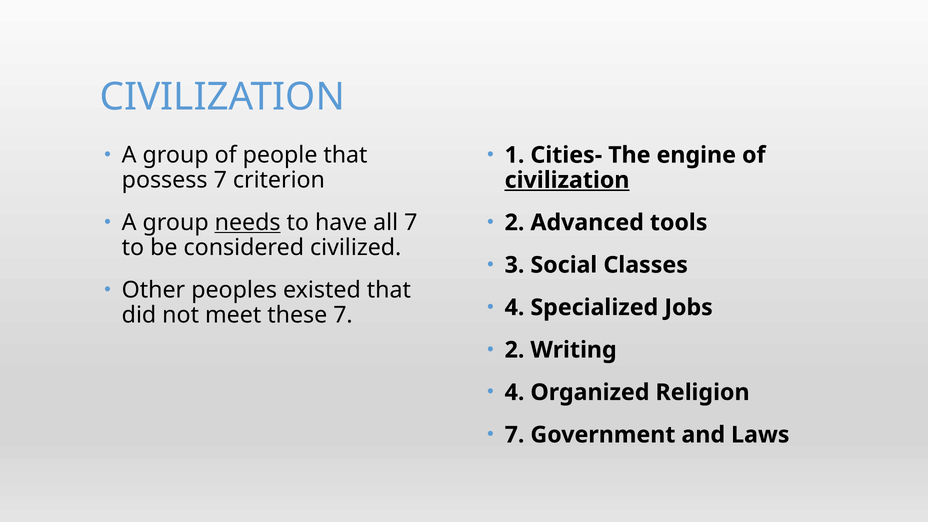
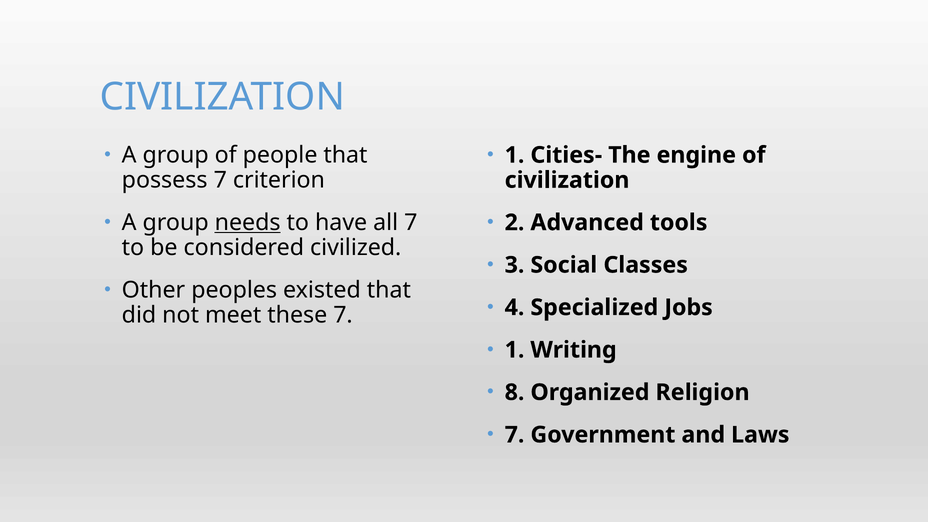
civilization underline: present -> none (567, 180)
2: 2 -> 1 (515, 350)
4: 4 -> 8 (515, 392)
